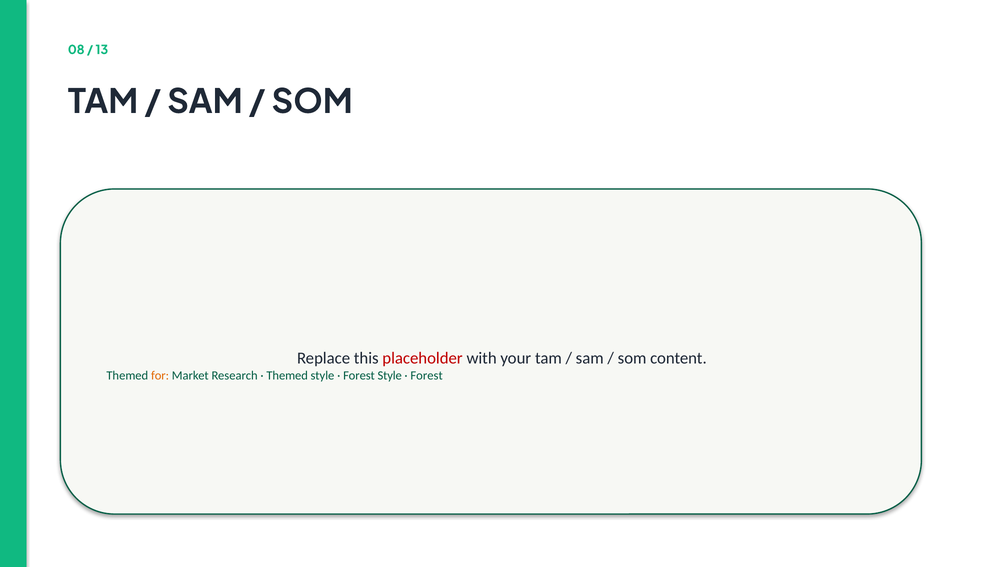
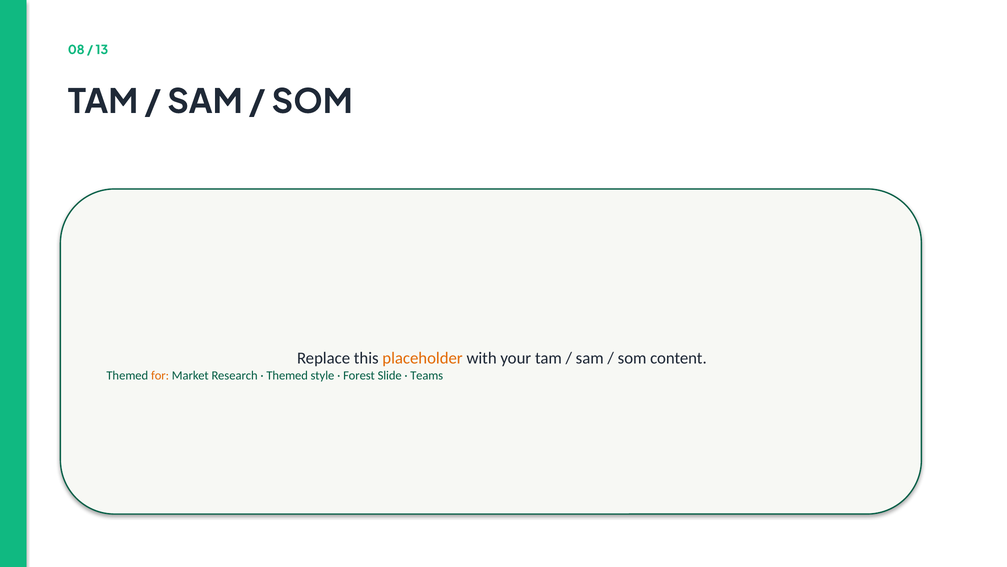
placeholder colour: red -> orange (423, 358)
Forest Style: Style -> Slide (390, 375)
Forest: Forest -> Teams (427, 375)
